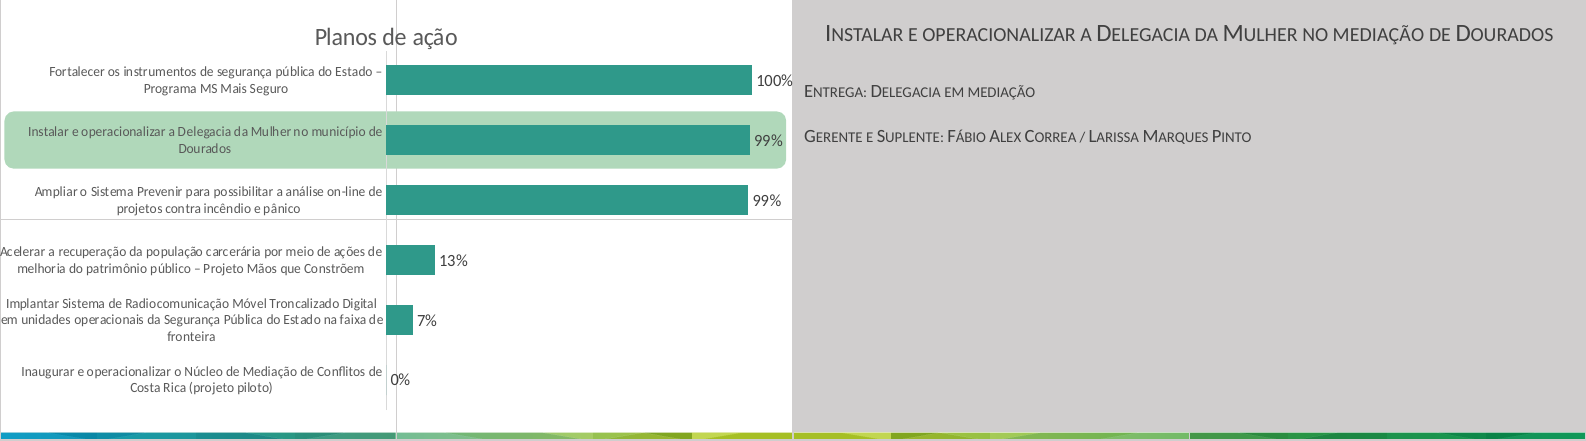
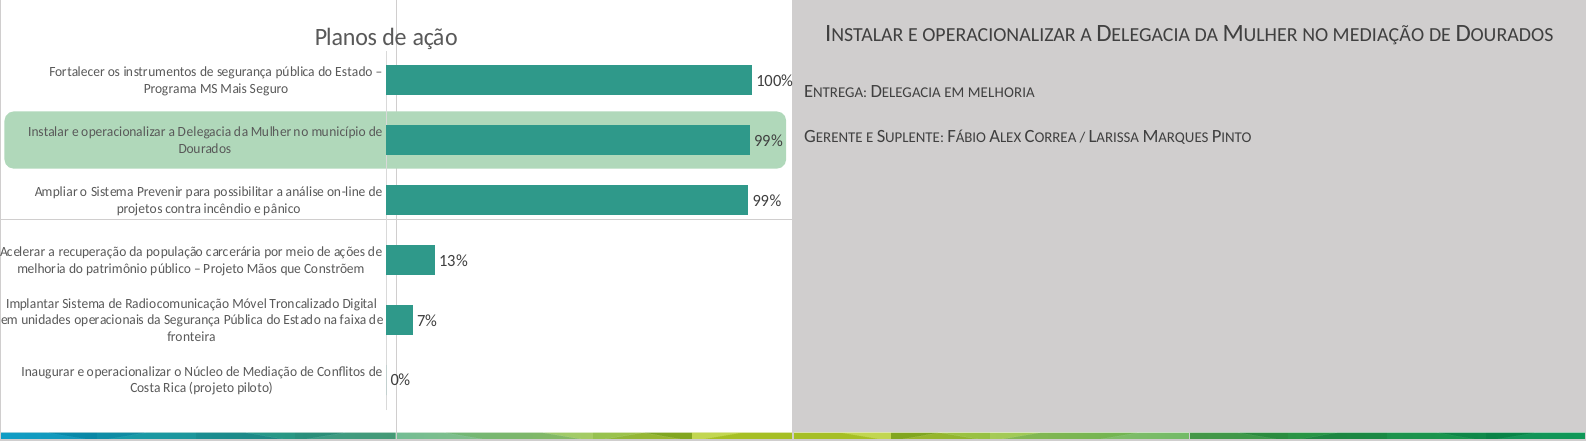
EM MEDIAÇÃO: MEDIAÇÃO -> MELHORIA (1001, 92)
